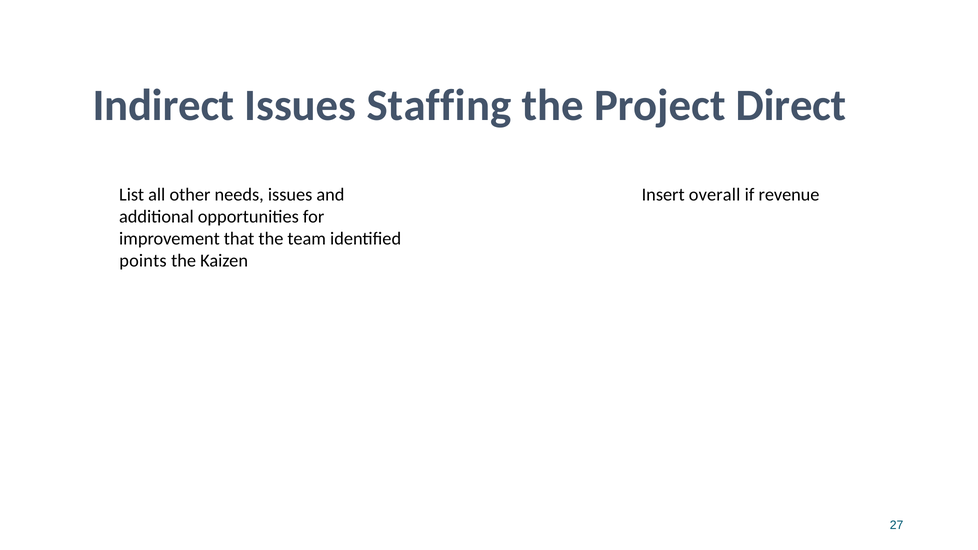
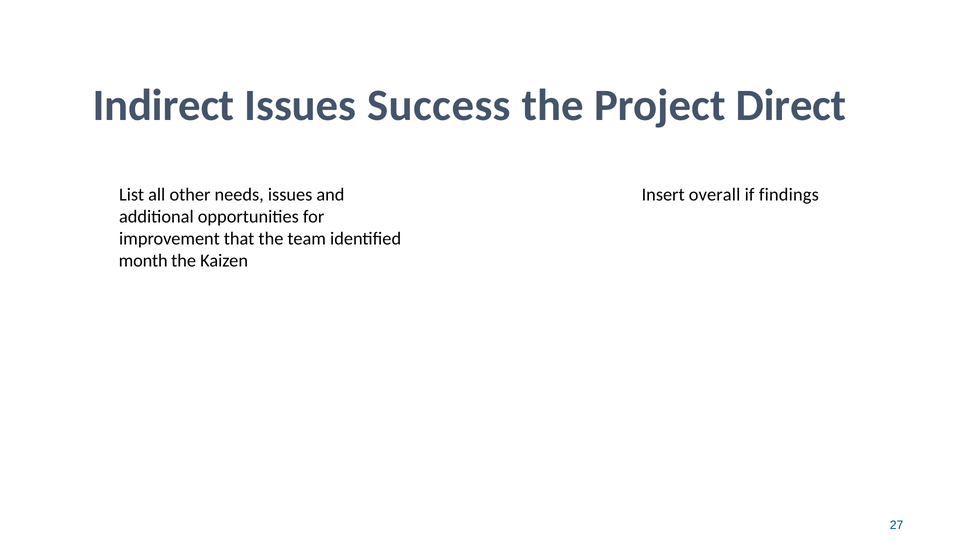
Staffing: Staffing -> Success (439, 106)
revenue: revenue -> findings (789, 195)
points: points -> month (143, 261)
